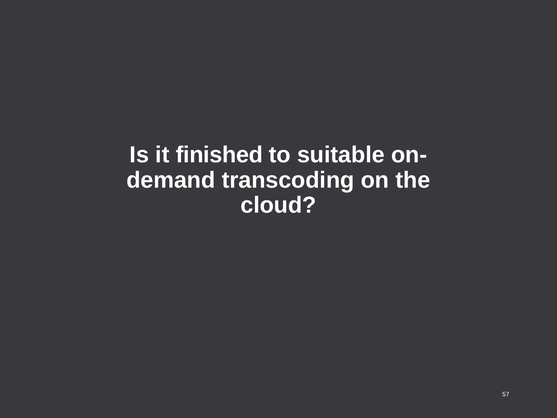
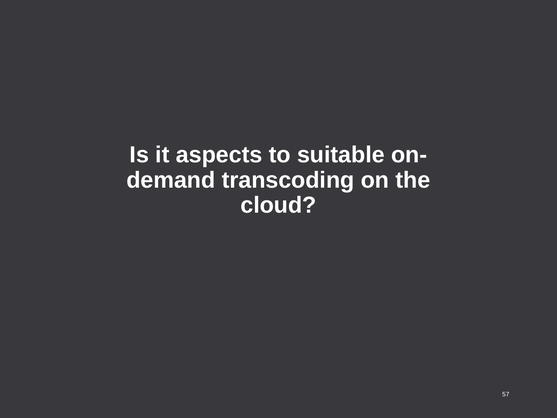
finished: finished -> aspects (219, 155)
